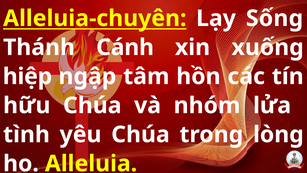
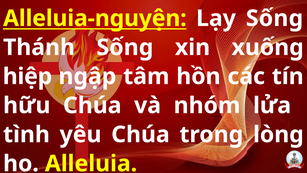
Alleluia-chuyên: Alleluia-chuyên -> Alleluia-nguyện (95, 18)
Thánh Cánh: Cánh -> Sống (125, 47)
